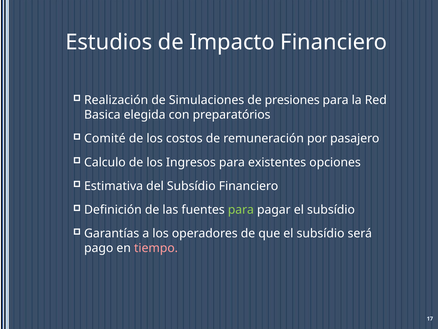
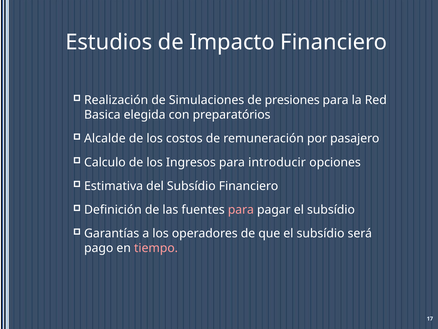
Comité: Comité -> Alcalde (105, 138)
existentes: existentes -> introducir (277, 162)
para colour: light green -> pink (241, 210)
